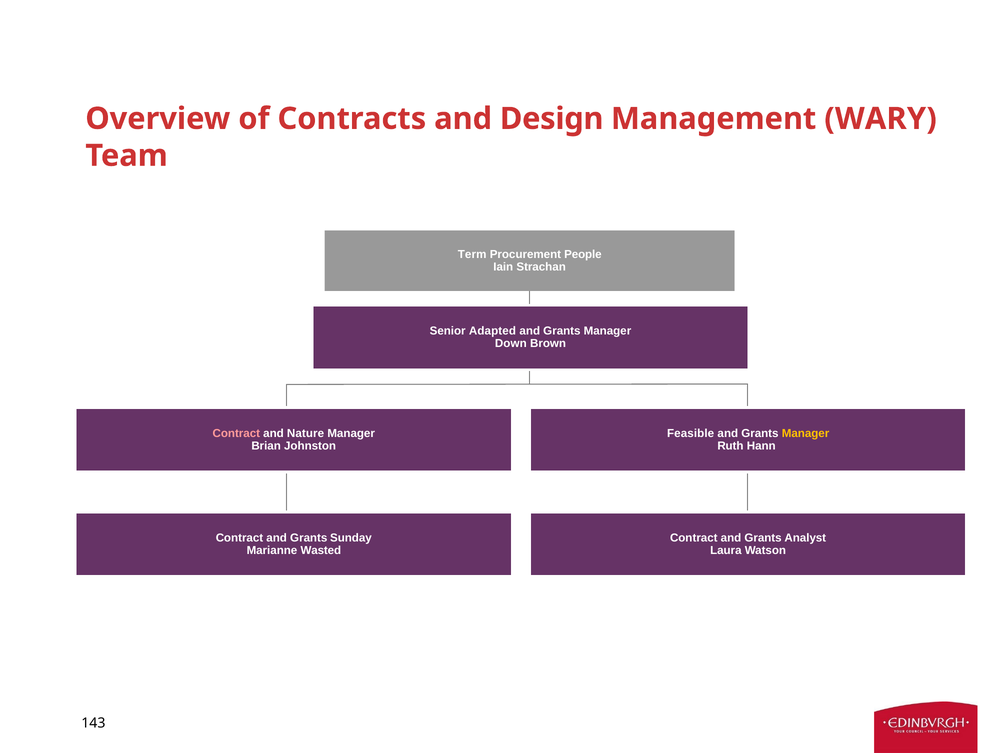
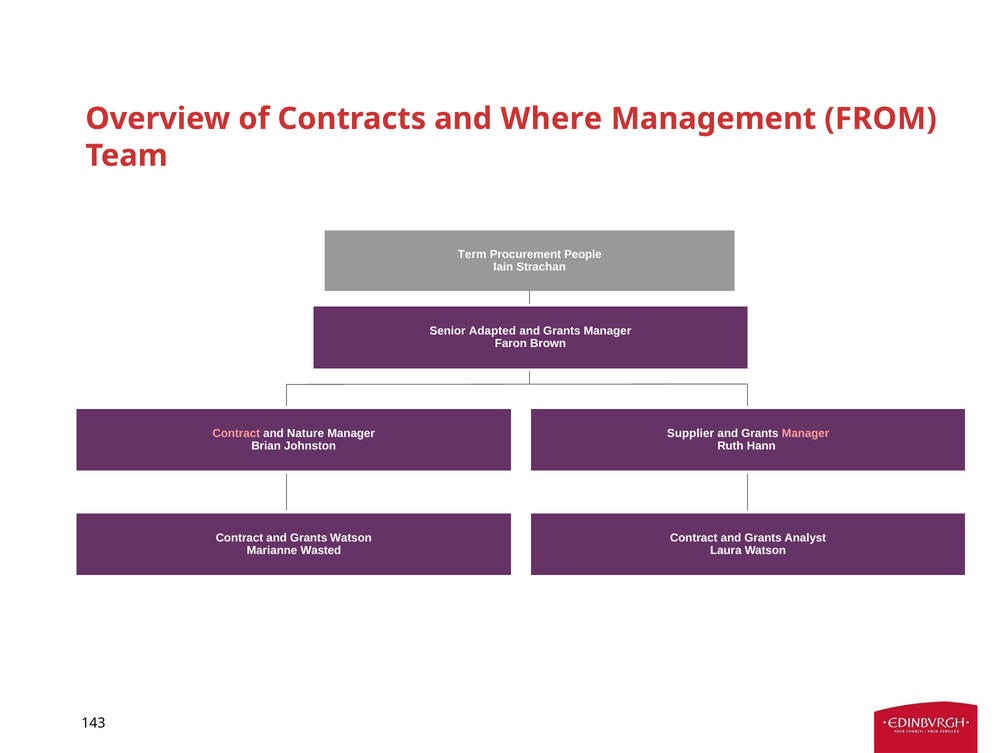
Design: Design -> Where (551, 119)
WARY: WARY -> FROM (881, 119)
Down: Down -> Faron (511, 344)
Feasible: Feasible -> Supplier (691, 433)
Manager colour: yellow -> pink (806, 433)
Grants Sunday: Sunday -> Watson (351, 538)
